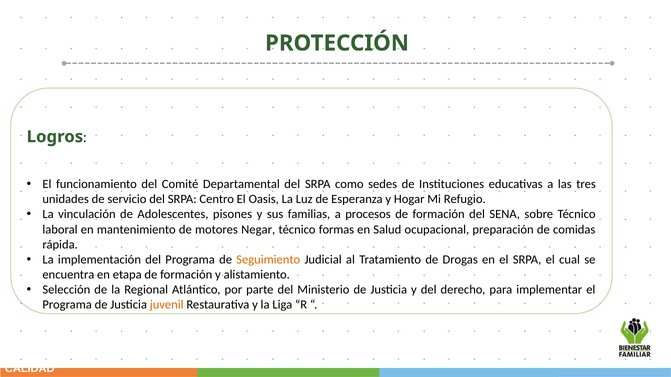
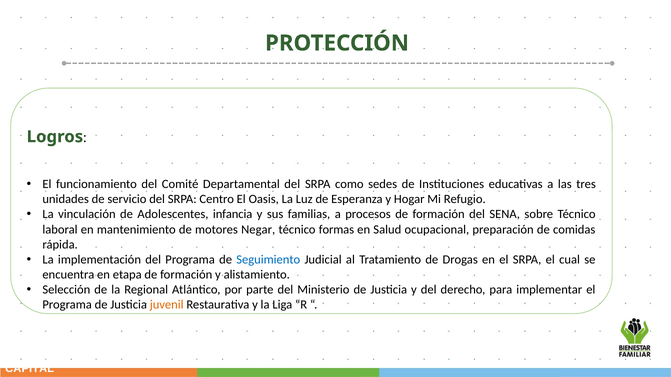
pisones: pisones -> infancia (233, 215)
Seguimiento colour: orange -> blue (268, 260)
CALIDAD: CALIDAD -> CAPITAL (30, 369)
